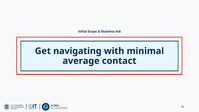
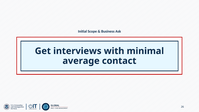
navigating: navigating -> interviews (77, 51)
